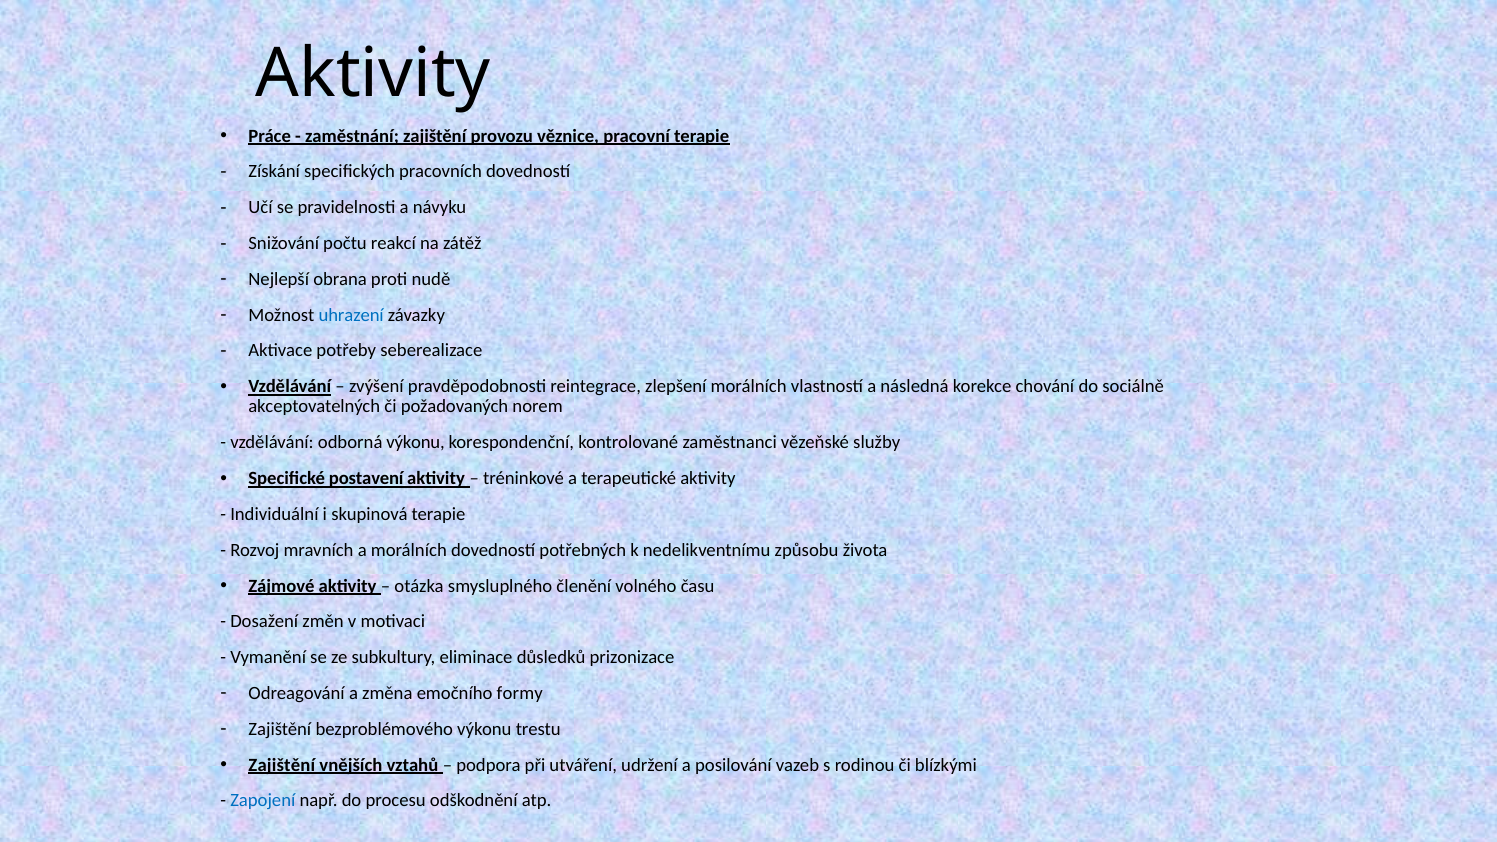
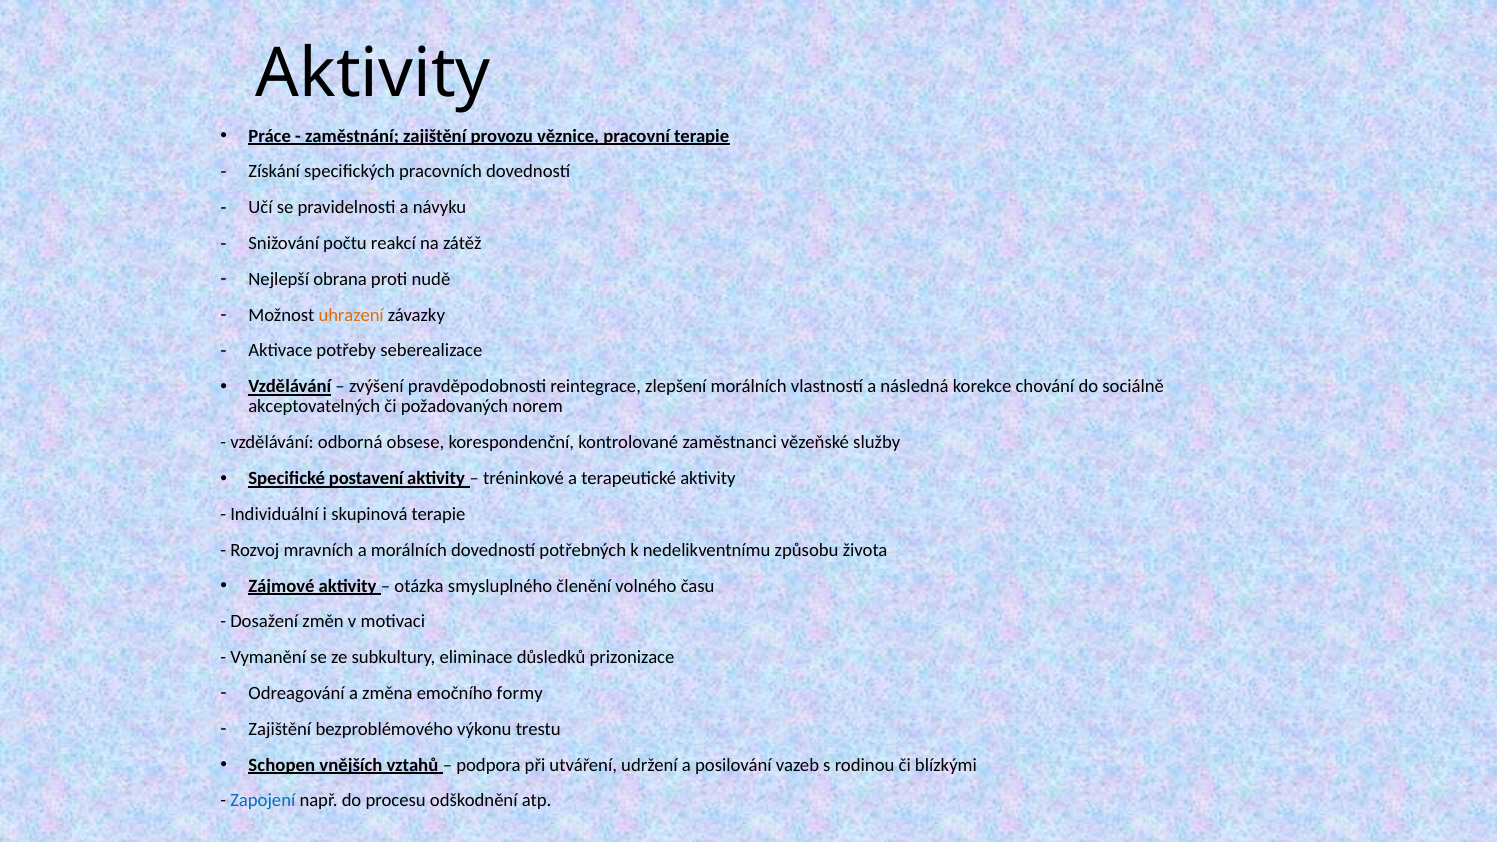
uhrazení colour: blue -> orange (351, 315)
odborná výkonu: výkonu -> obsese (415, 443)
Zajištění: Zajištění -> Schopen (282, 765)
